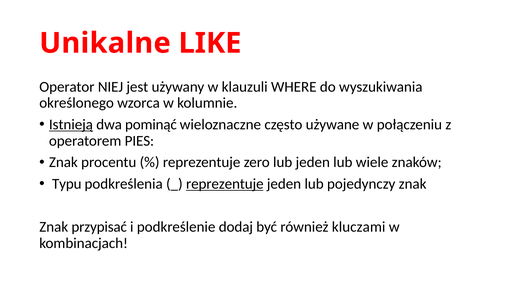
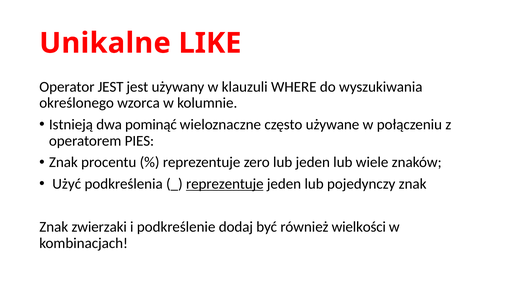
Operator NIEJ: NIEJ -> JEST (111, 87)
Istnieją underline: present -> none (71, 125)
Typu: Typu -> Użyć (67, 184)
przypisać: przypisać -> zwierzaki (99, 227)
kluczami: kluczami -> wielkości (359, 227)
